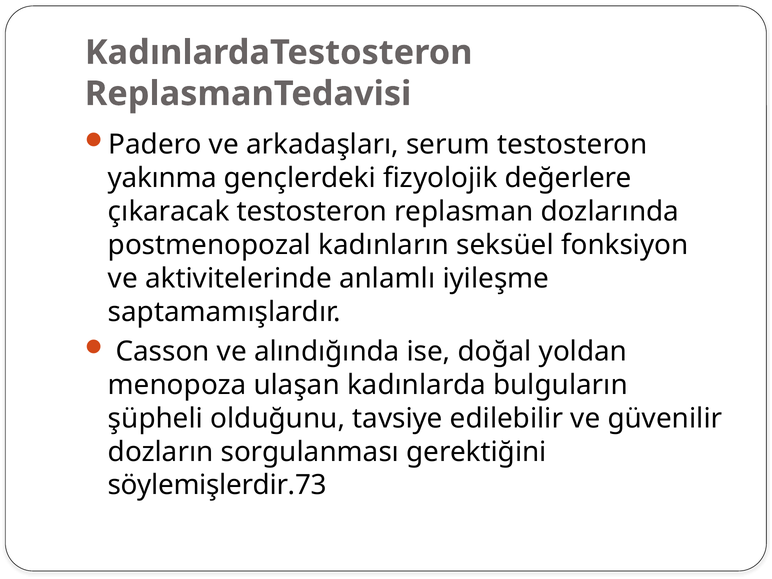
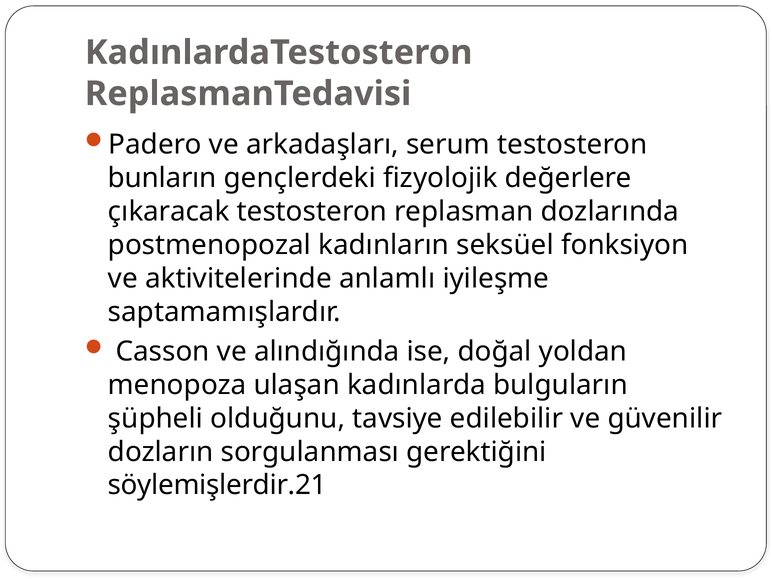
yakınma: yakınma -> bunların (162, 178)
söylemişlerdir.73: söylemişlerdir.73 -> söylemişlerdir.21 (217, 485)
